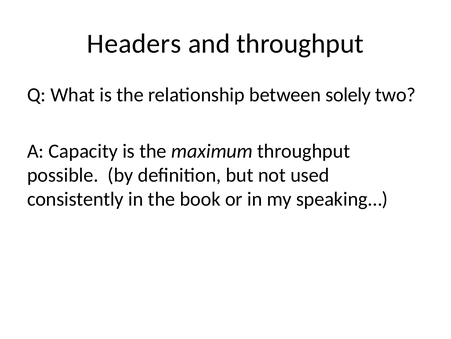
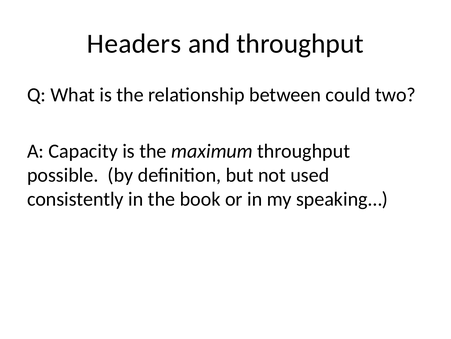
solely: solely -> could (348, 95)
